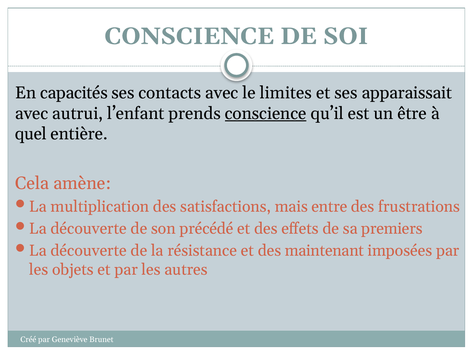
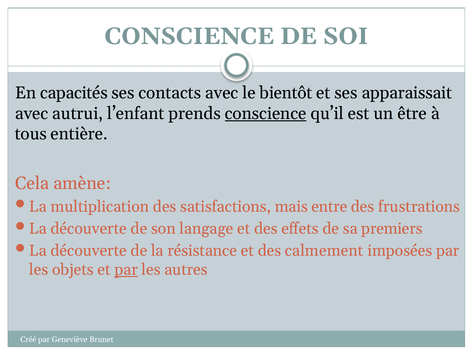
limites: limites -> bientôt (286, 93)
quel: quel -> tous (31, 134)
précédé: précédé -> langage (206, 228)
maintenant: maintenant -> calmement (324, 251)
par underline: none -> present (126, 269)
